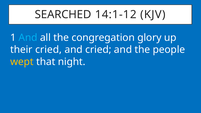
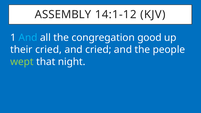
SEARCHED: SEARCHED -> ASSEMBLY (63, 14)
glory: glory -> good (149, 38)
wept colour: yellow -> light green (22, 62)
